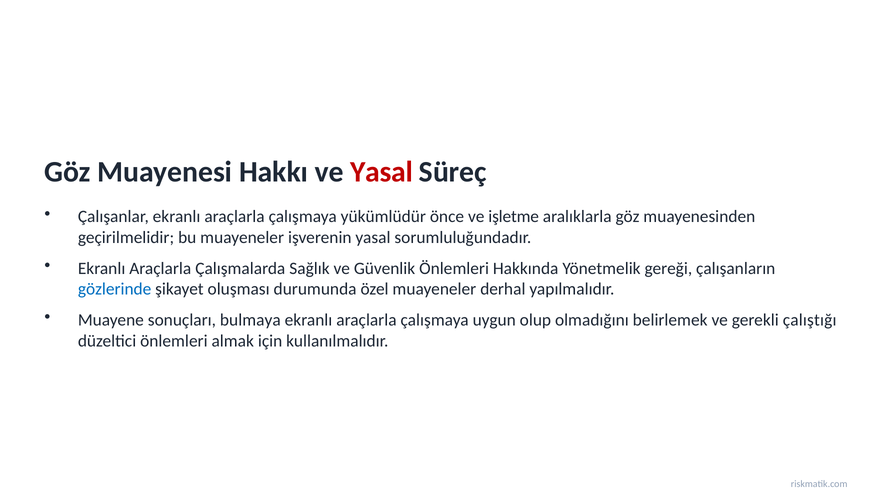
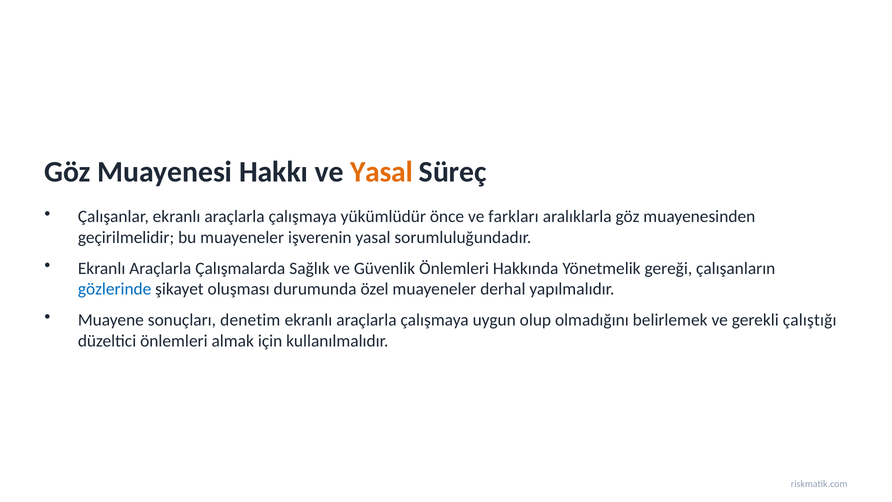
Yasal colour: red -> orange (382, 172)
işletme: işletme -> farkları (514, 217)
bulmaya: bulmaya -> denetim (250, 320)
